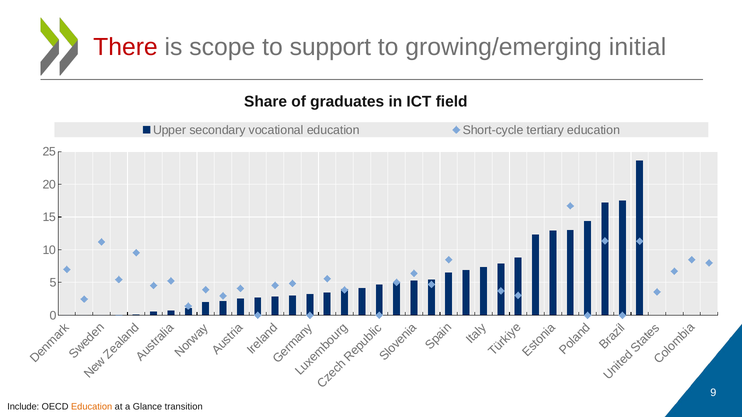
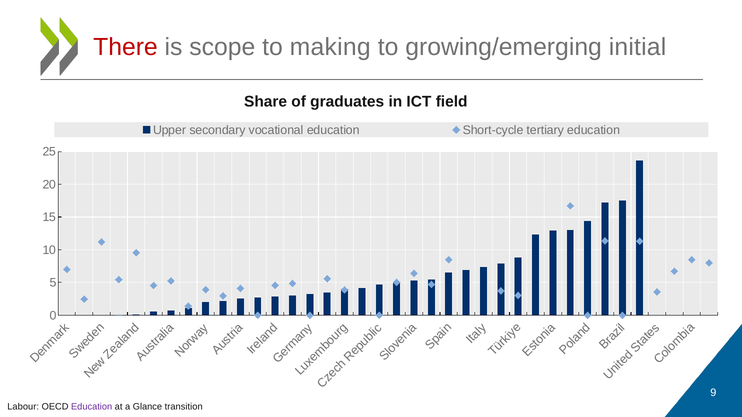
support: support -> making (330, 47)
Include: Include -> Labour (23, 407)
Education colour: orange -> purple (92, 407)
